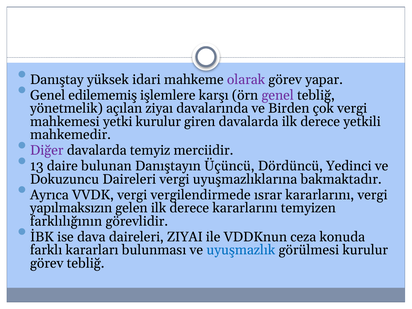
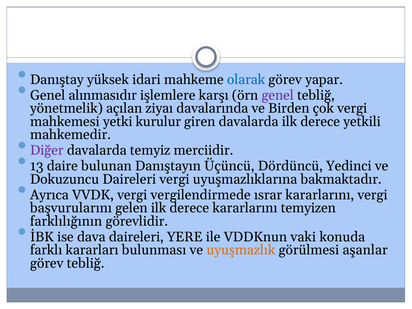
olarak colour: purple -> blue (246, 79)
edilememiş: edilememiş -> alınmasıdır (103, 95)
yapılmaksızın: yapılmaksızın -> başvurularını (71, 208)
ZIYAI: ZIYAI -> YERE (185, 237)
ceza: ceza -> vaki (303, 237)
uyuşmazlık colour: blue -> orange (241, 250)
görülmesi kurulur: kurulur -> aşanlar (365, 250)
